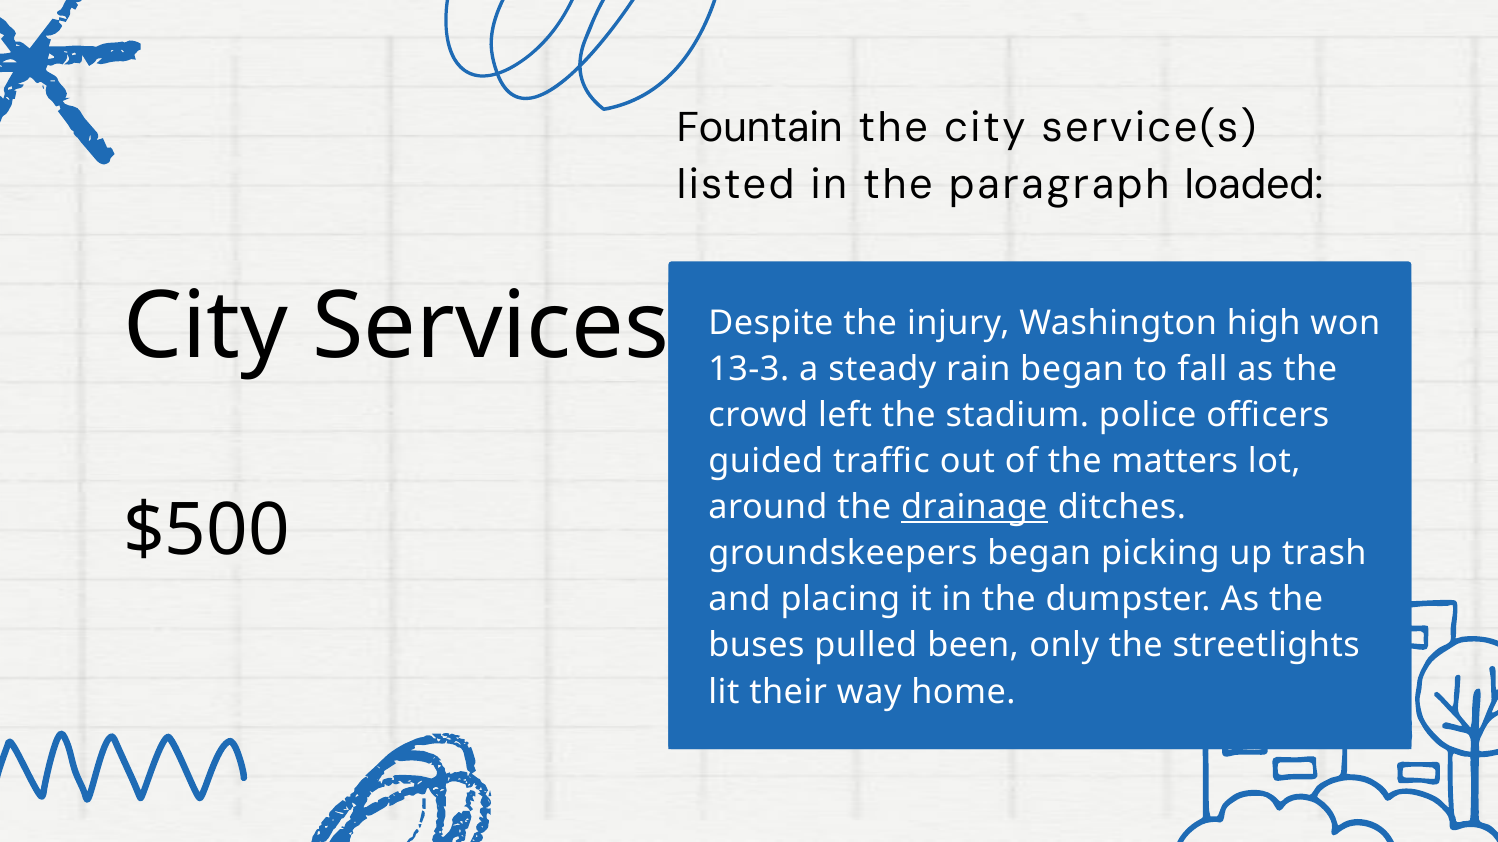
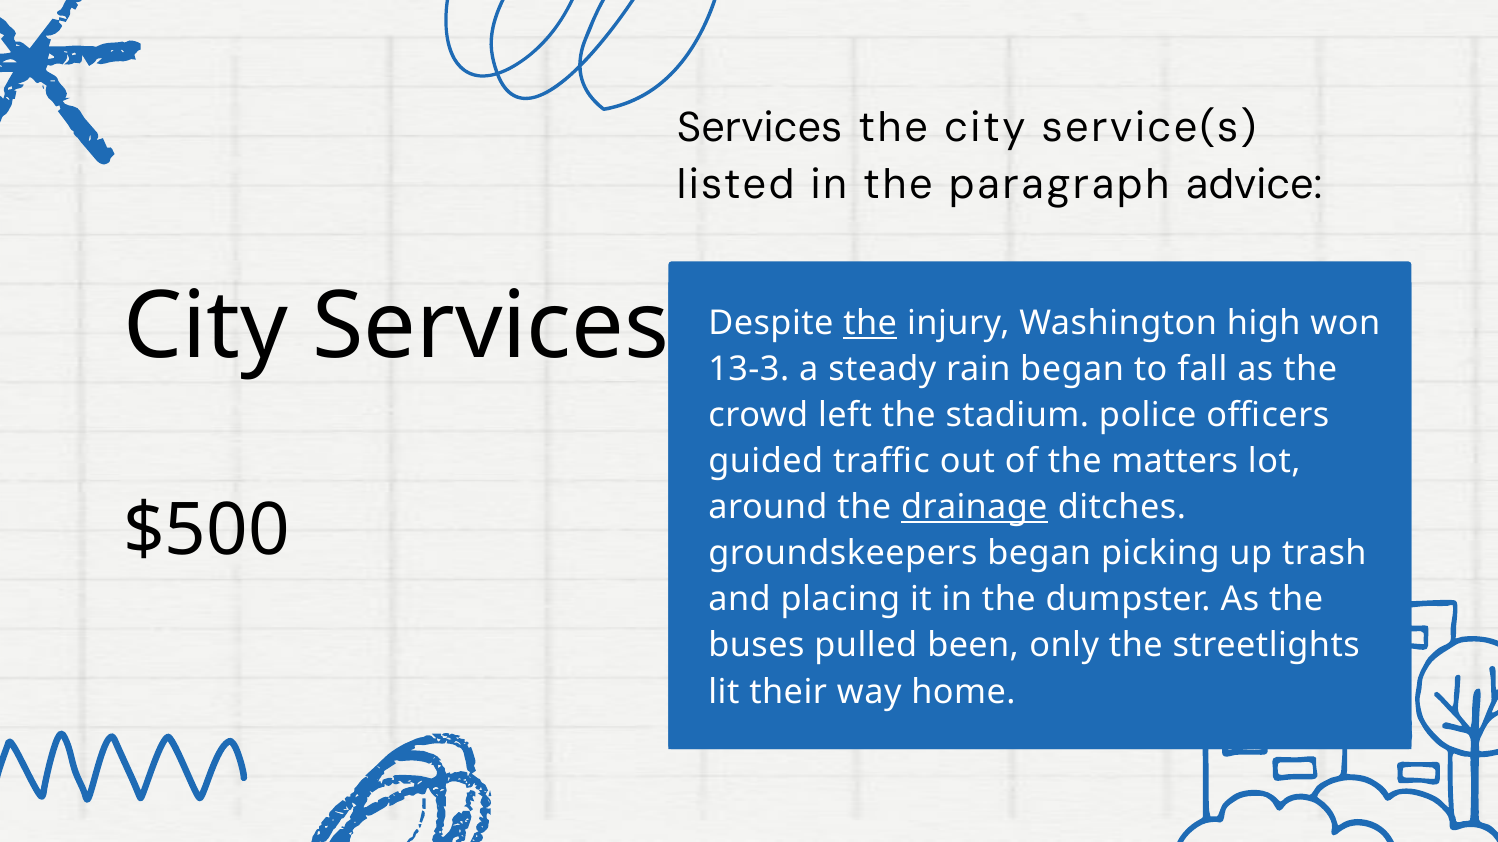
Fountain: Fountain -> Services (760, 128)
loaded: loaded -> advice (1254, 185)
the underline: none -> present (870, 323)
